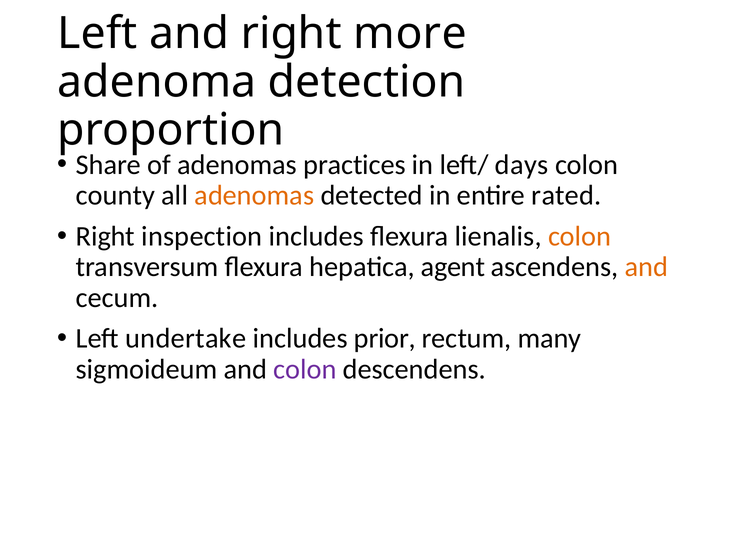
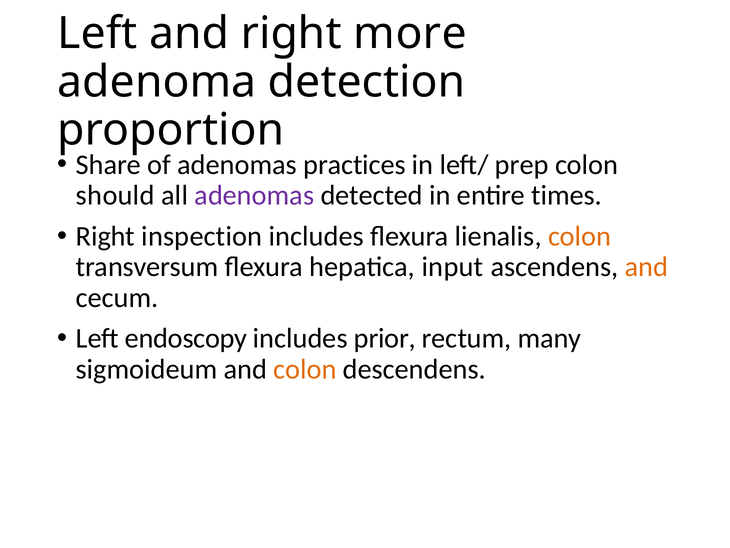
days: days -> prep (522, 165)
county: county -> should (115, 195)
adenomas colour: orange -> purple (254, 195)
rated: rated -> times (567, 195)
agent: agent -> input (453, 267)
undertake: undertake -> endoscopy (186, 338)
colon colour: purple -> orange (305, 369)
